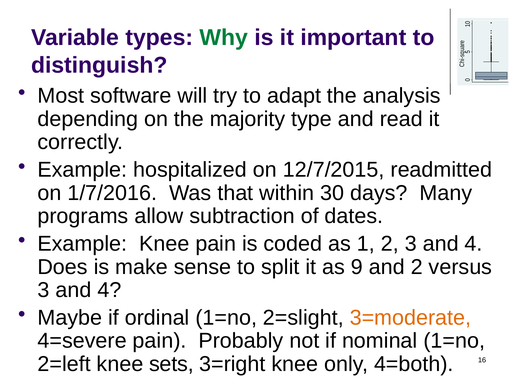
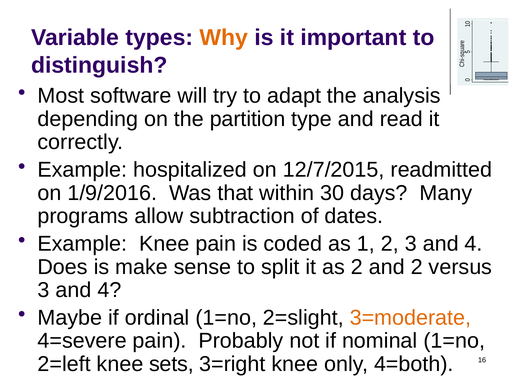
Why colour: green -> orange (224, 38)
majority: majority -> partition (248, 119)
1/7/2016: 1/7/2016 -> 1/9/2016 (112, 193)
as 9: 9 -> 2 (357, 267)
